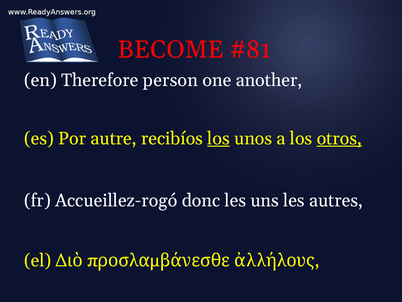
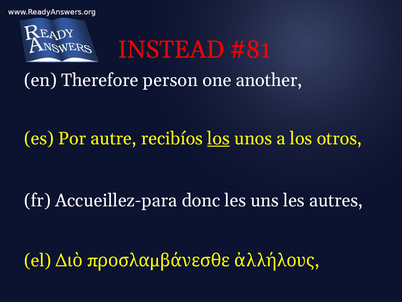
BECOME: BECOME -> INSTEAD (171, 50)
otros underline: present -> none (339, 138)
Accueillez-rogó: Accueillez-rogó -> Accueillez-para (116, 200)
